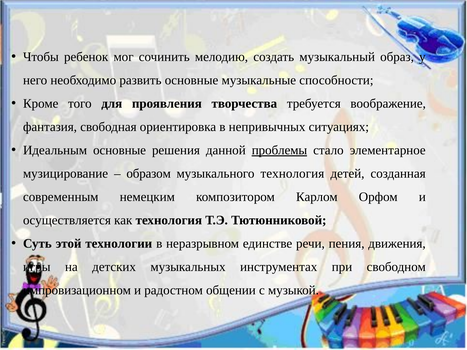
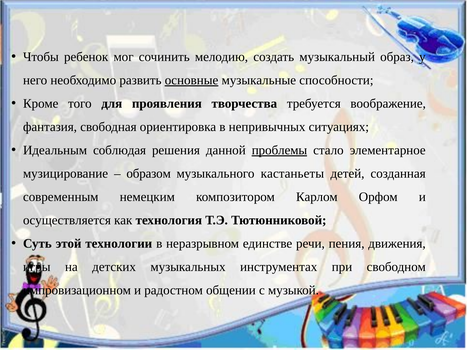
основные underline: none -> present (192, 80)
Идеальным основные: основные -> соблюдая (120, 150)
музыкального технология: технология -> кастаньеты (292, 174)
